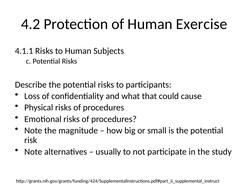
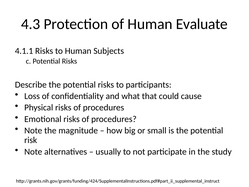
4.2: 4.2 -> 4.3 (31, 24)
Exercise: Exercise -> Evaluate (202, 24)
